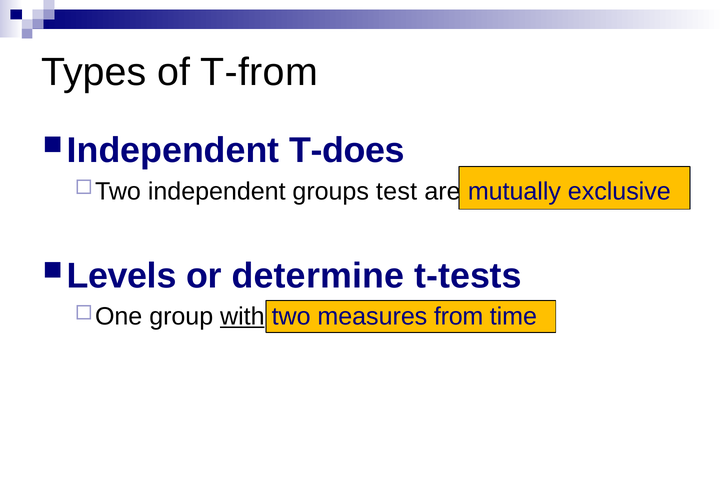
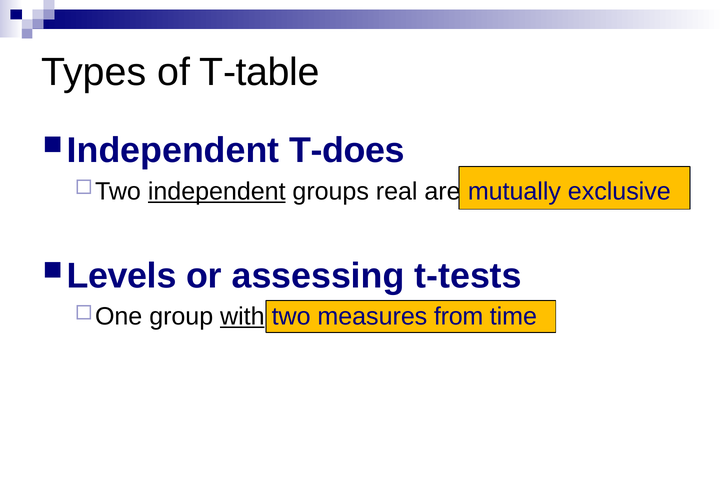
T-from: T-from -> T-table (260, 73)
independent underline: none -> present (217, 192)
test: test -> real (397, 192)
determine: determine -> assessing (318, 276)
